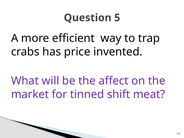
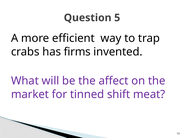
price: price -> firms (77, 52)
